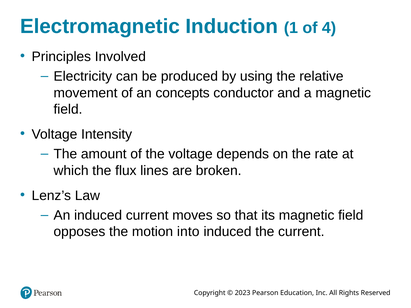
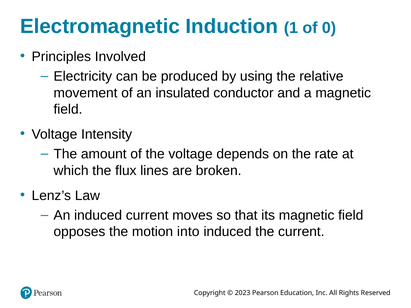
4: 4 -> 0 (329, 28)
concepts: concepts -> insulated (183, 93)
